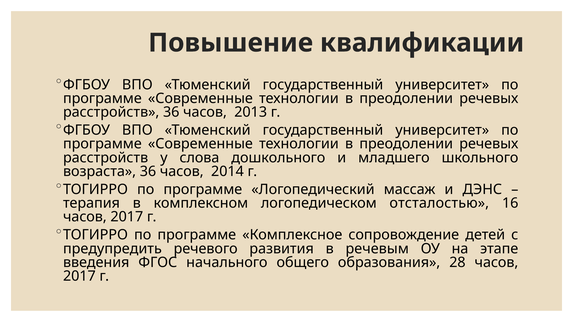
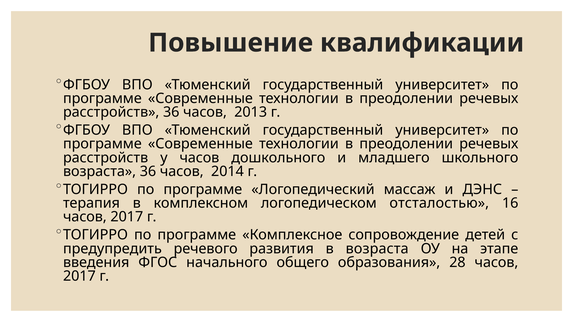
у слова: слова -> часов (199, 158)
в речевым: речевым -> возраста (377, 249)
